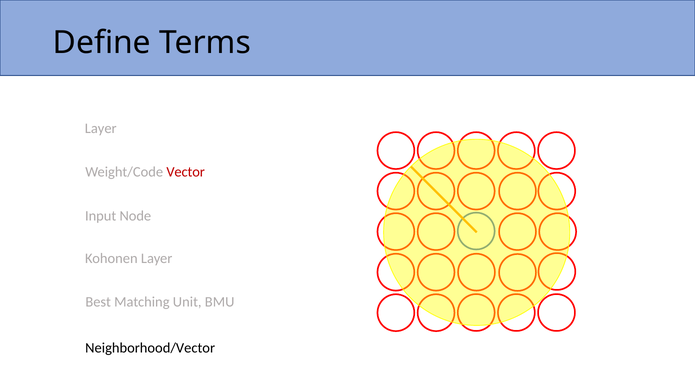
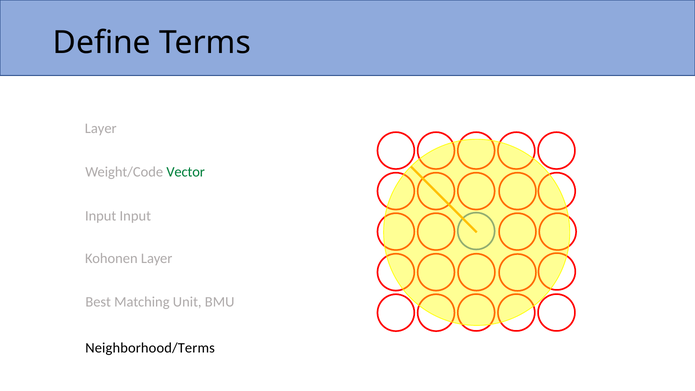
Vector colour: red -> green (186, 172)
Input Node: Node -> Input (135, 216)
Neighborhood/Vector: Neighborhood/Vector -> Neighborhood/Terms (150, 348)
